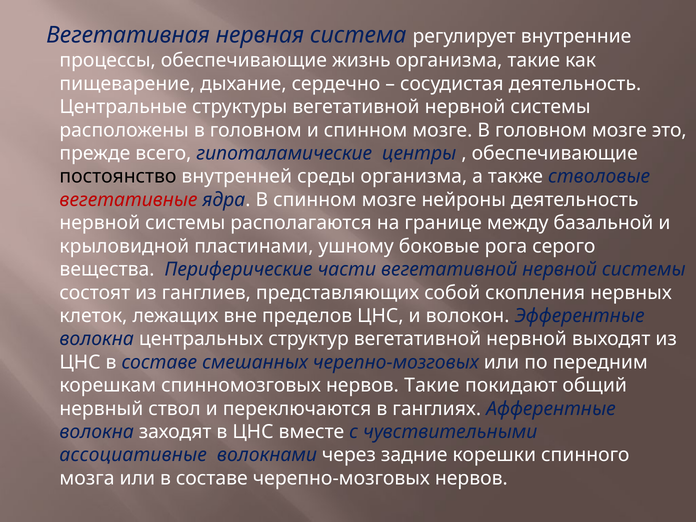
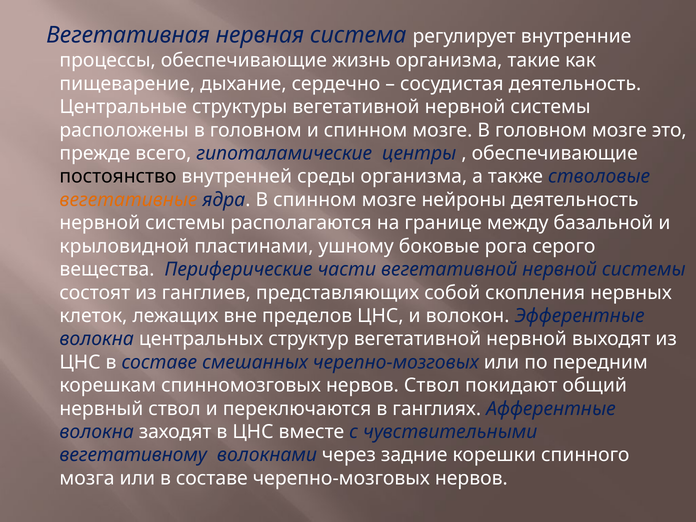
вегетативные colour: red -> orange (128, 200)
нервов Такие: Такие -> Ствол (432, 385)
ассоциативные: ассоциативные -> вегетативному (133, 455)
